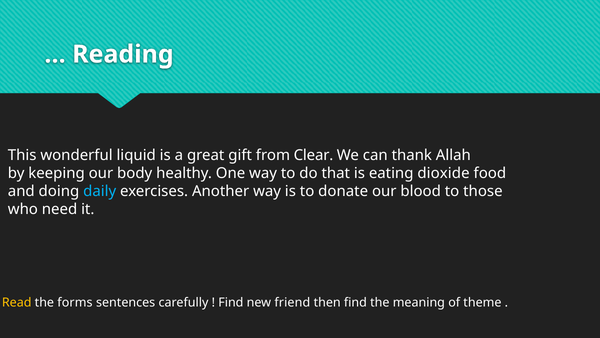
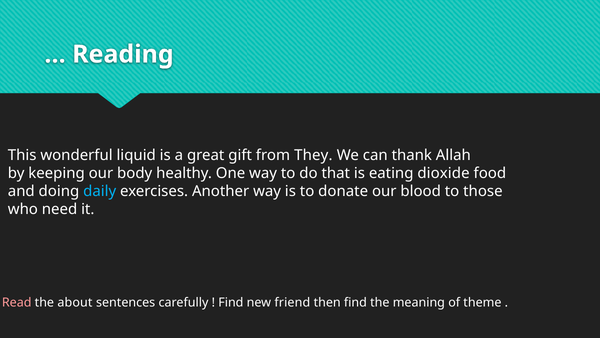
Clear: Clear -> They (313, 155)
Read colour: yellow -> pink (17, 302)
forms: forms -> about (75, 302)
